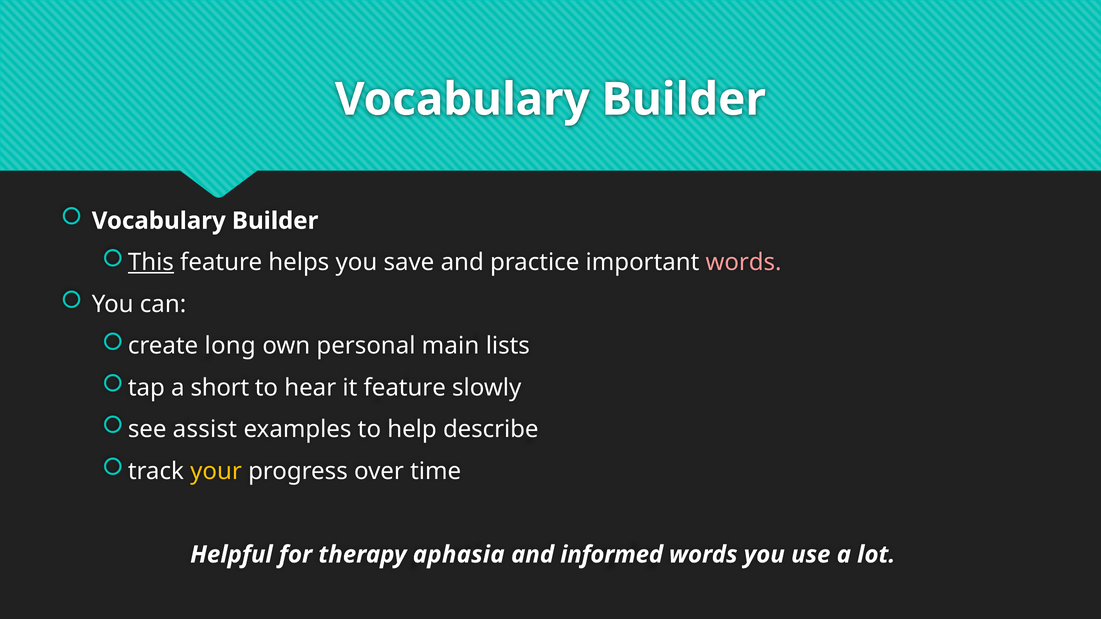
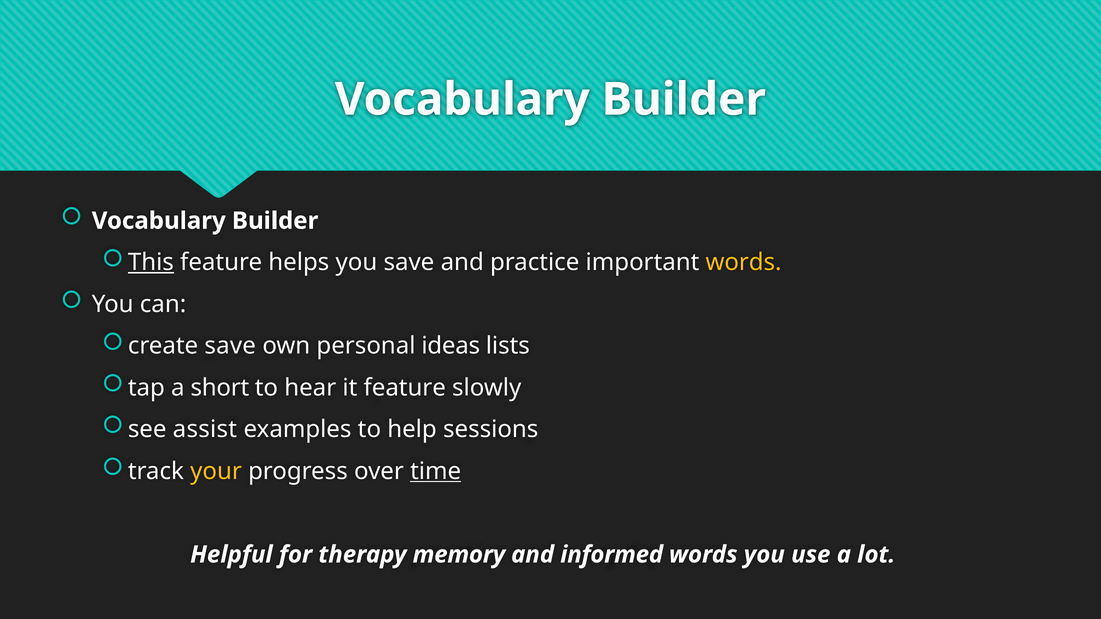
words colour: pink -> yellow (744, 263)
create long: long -> save (230, 346)
main: main -> ideas (451, 346)
describe: describe -> sessions (491, 430)
time underline: none -> present (436, 471)
aphasia: aphasia -> memory (459, 555)
